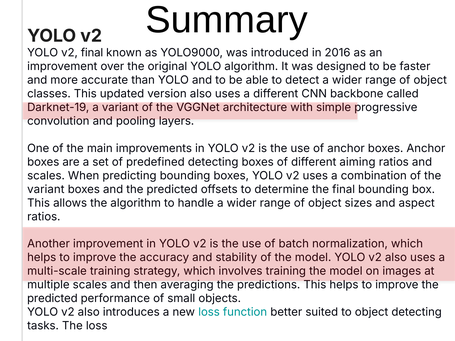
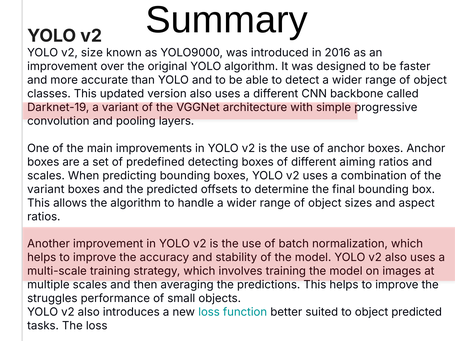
v2 final: final -> size (92, 53)
predicted: predicted -> struggles (52, 299)
object detecting: detecting -> predicted (417, 312)
